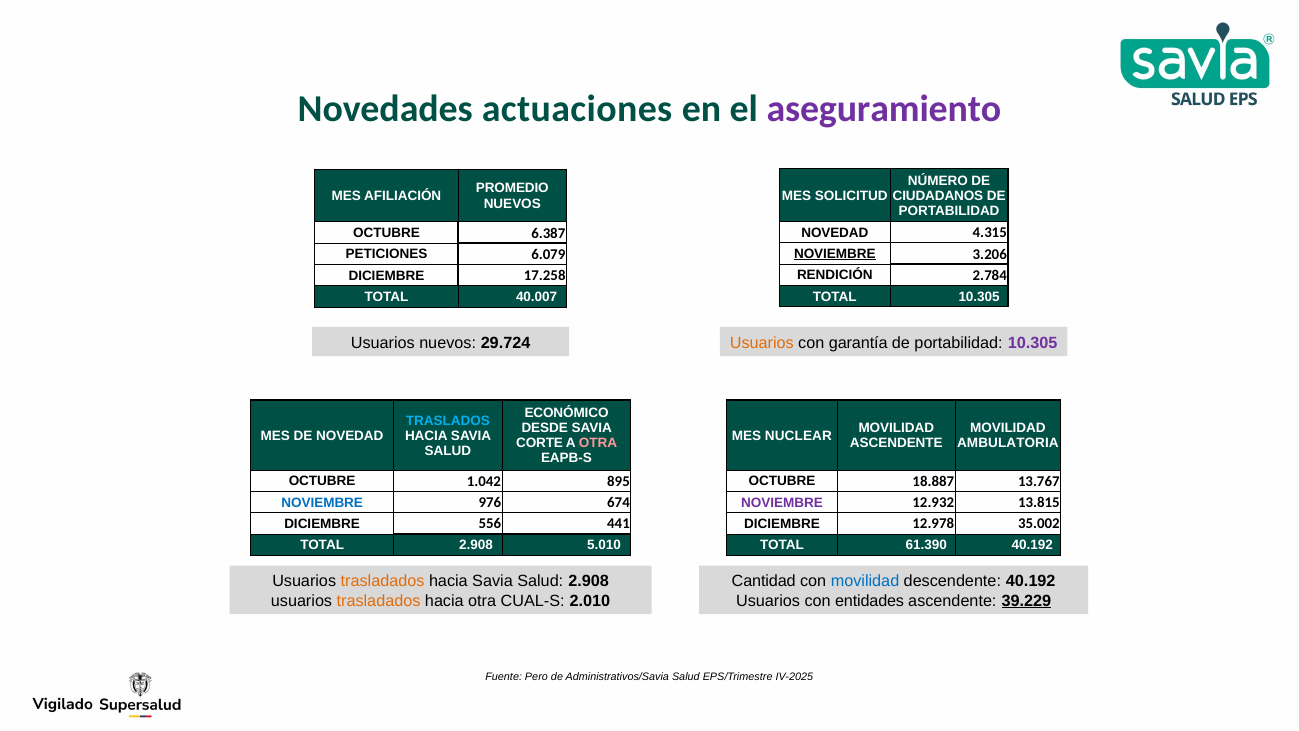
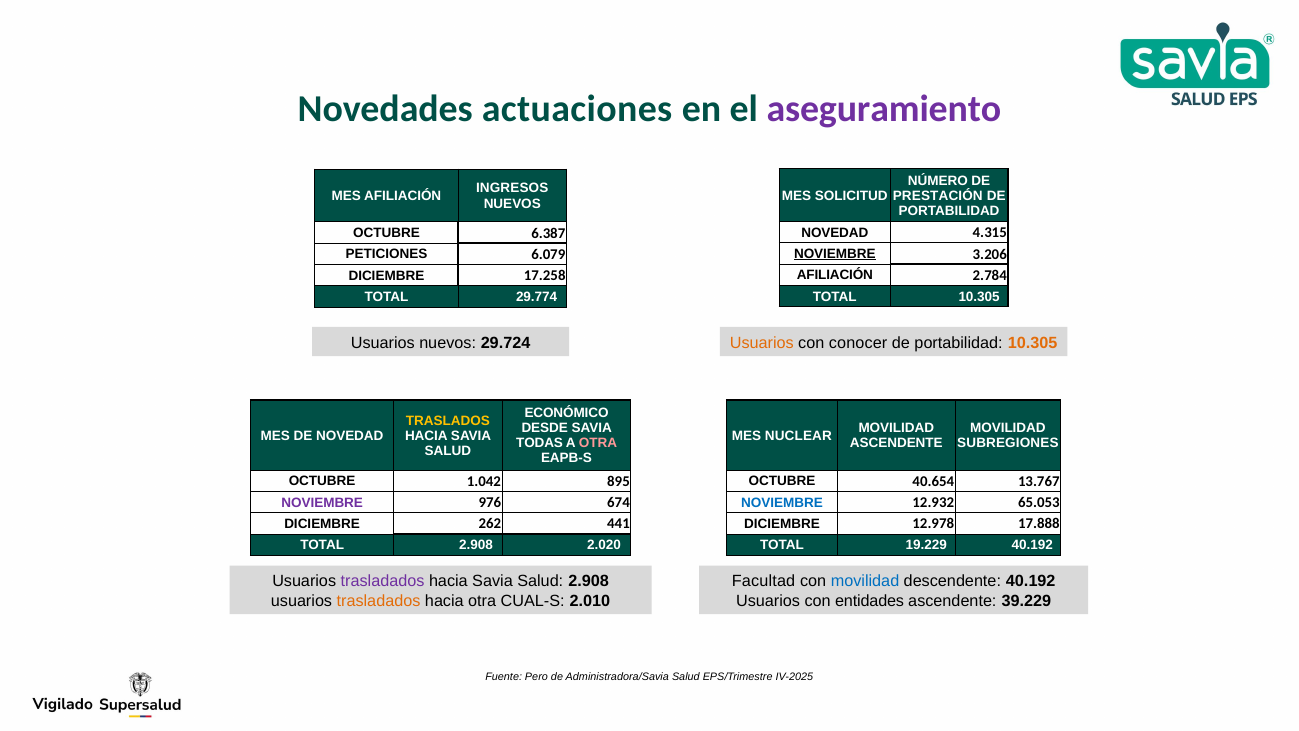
PROMEDIO: PROMEDIO -> INGRESOS (512, 188)
CIUDADANOS: CIUDADANOS -> PRESTACIÓN (938, 196)
RENDICIÓN: RENDICIÓN -> AFILIACIÓN (835, 275)
40.007: 40.007 -> 29.774 (537, 297)
garantía: garantía -> conocer (858, 343)
10.305 colour: purple -> orange (1033, 343)
TRASLADOS colour: light blue -> yellow (448, 421)
CORTE: CORTE -> TODAS (540, 443)
AMBULATORIA: AMBULATORIA -> SUBREGIONES (1008, 443)
18.887: 18.887 -> 40.654 (933, 481)
NOVIEMBRE colour: blue -> purple (322, 503)
NOVIEMBRE colour: purple -> blue (782, 503)
13.815: 13.815 -> 65.053 (1039, 503)
556: 556 -> 262 (490, 524)
35.002: 35.002 -> 17.888 (1039, 524)
5.010: 5.010 -> 2.020 (604, 545)
61.390: 61.390 -> 19.229 (926, 545)
trasladados colour: orange -> purple (383, 581)
Cantidad: Cantidad -> Facultad (764, 581)
39.229 underline: present -> none (1026, 601)
Administrativos/Savia: Administrativos/Savia -> Administradora/Savia (617, 677)
